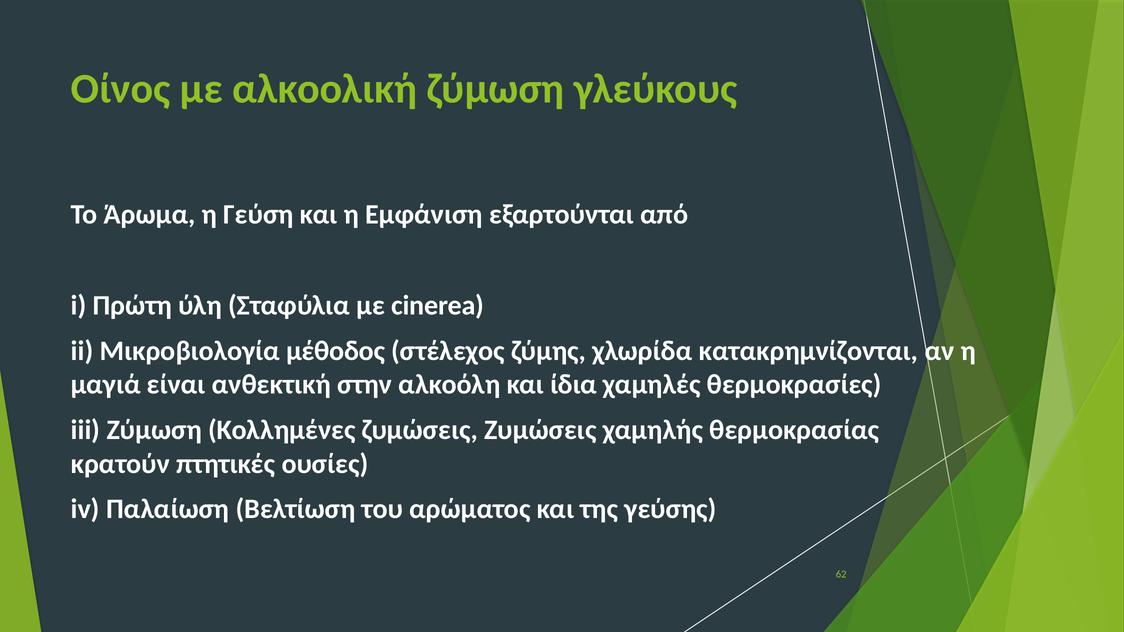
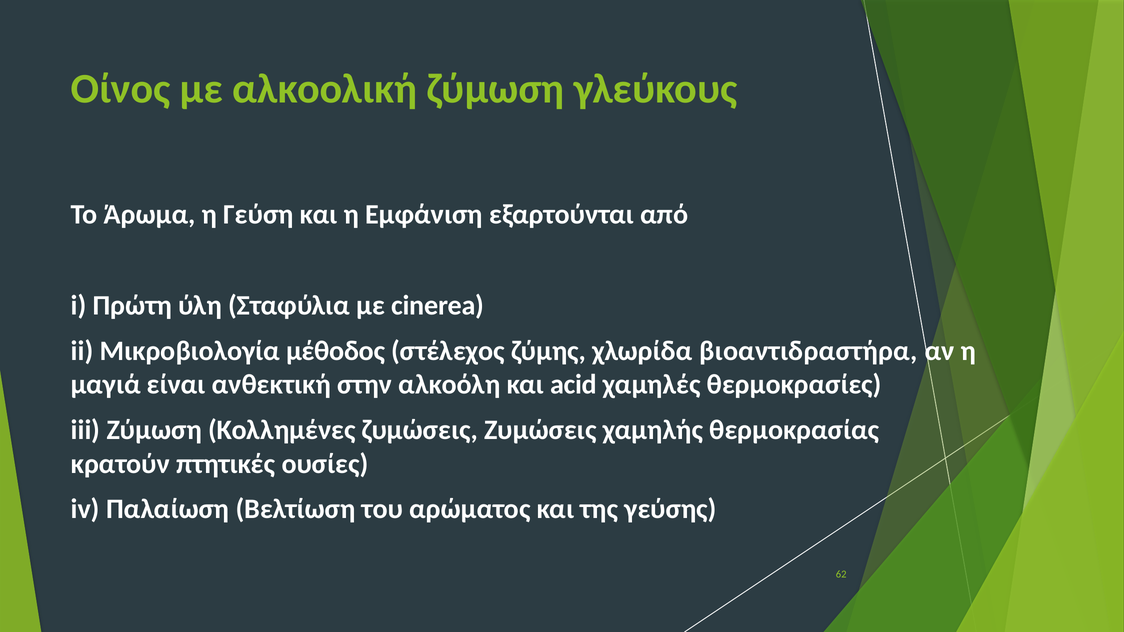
κατακρημνίζονται: κατακρημνίζονται -> βιοαντιδραστήρα (808, 351)
ίδια: ίδια -> acid (574, 385)
